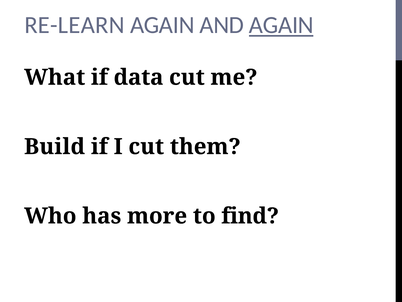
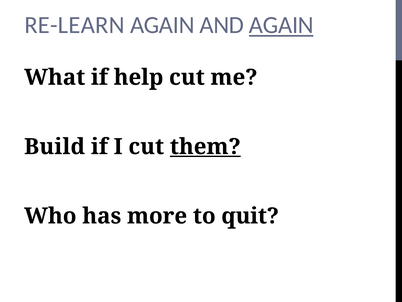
data: data -> help (139, 77)
them underline: none -> present (205, 146)
find: find -> quit (250, 216)
